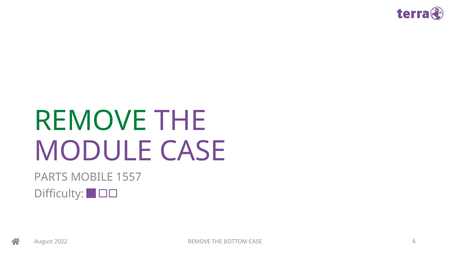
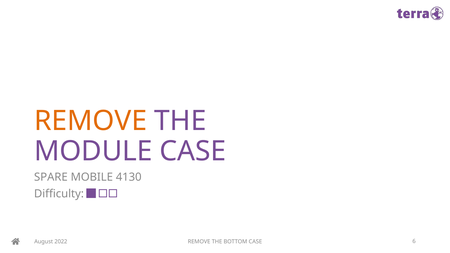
REMOVE colour: green -> orange (91, 121)
PARTS: PARTS -> SPARE (51, 177)
1557: 1557 -> 4130 (129, 177)
